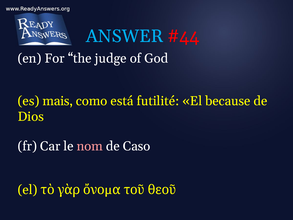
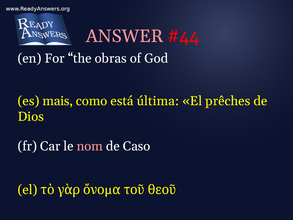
ANSWER colour: light blue -> pink (125, 36)
judge: judge -> obras (111, 58)
futilité: futilité -> última (158, 101)
because: because -> prêches (228, 101)
